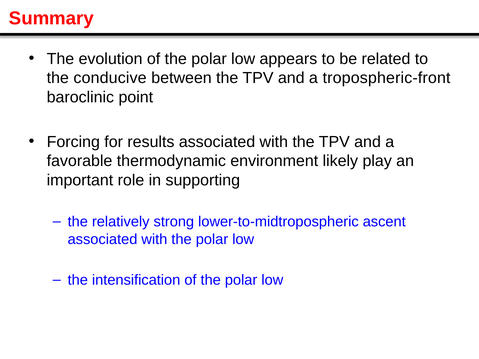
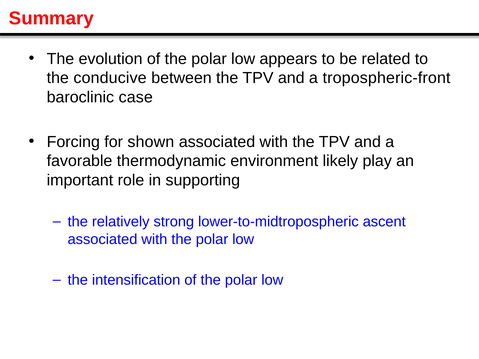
point: point -> case (136, 97)
results: results -> shown (151, 142)
